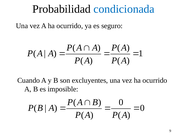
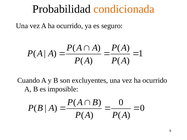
condicionada colour: blue -> orange (124, 9)
